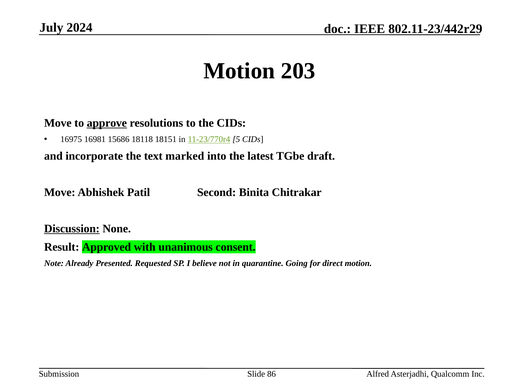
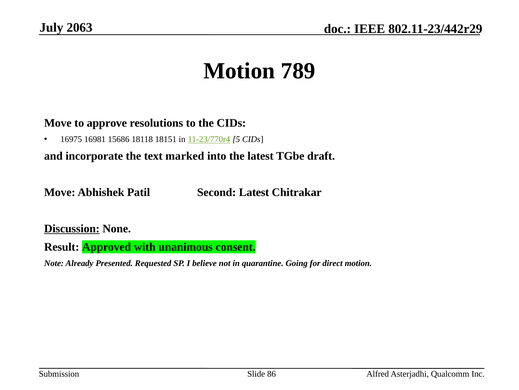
2024: 2024 -> 2063 (79, 28)
203: 203 -> 789 (298, 71)
approve underline: present -> none (107, 123)
Second Binita: Binita -> Latest (254, 192)
